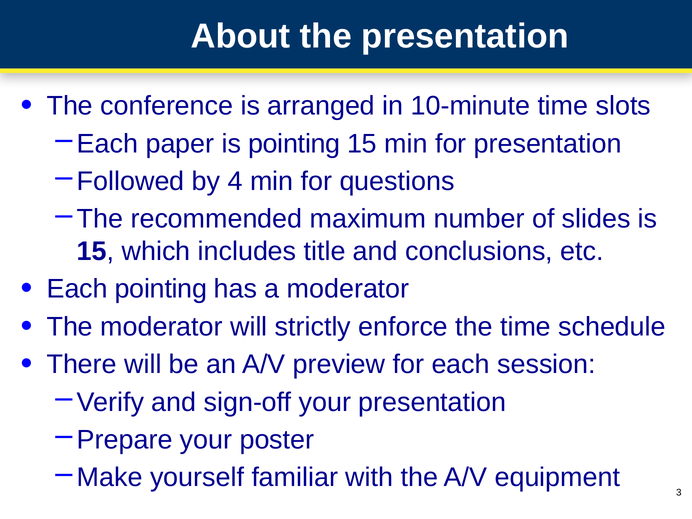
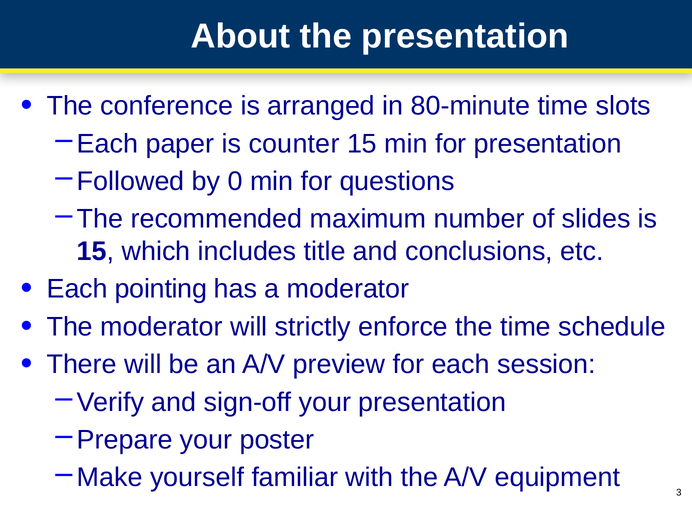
10-minute: 10-minute -> 80-minute (470, 106)
is pointing: pointing -> counter (294, 144)
4: 4 -> 0 (235, 181)
